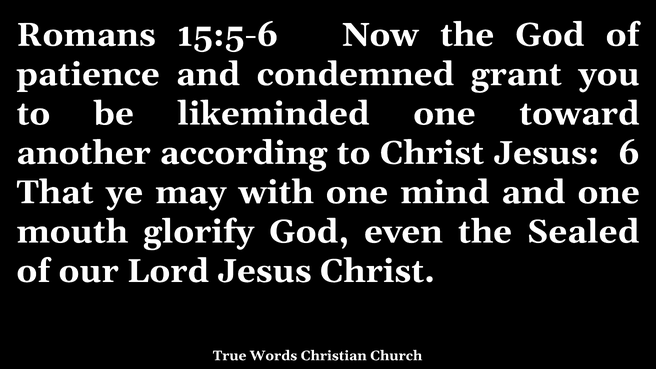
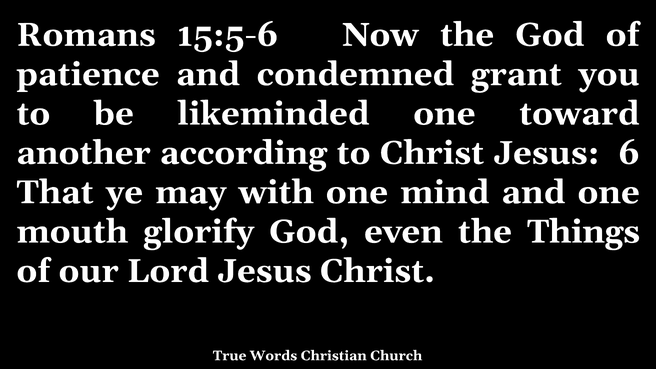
Sealed: Sealed -> Things (583, 232)
